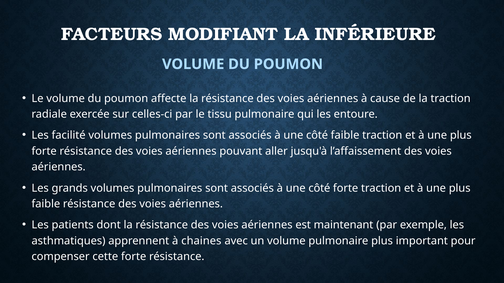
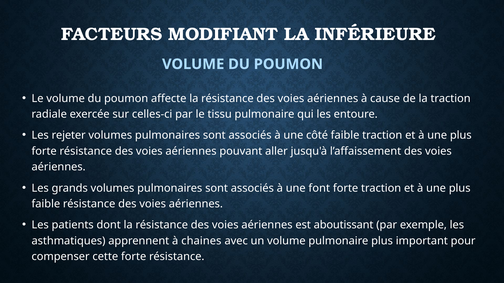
facilité: facilité -> rejeter (69, 136)
côté: côté -> font (319, 188)
maintenant: maintenant -> aboutissant (344, 225)
